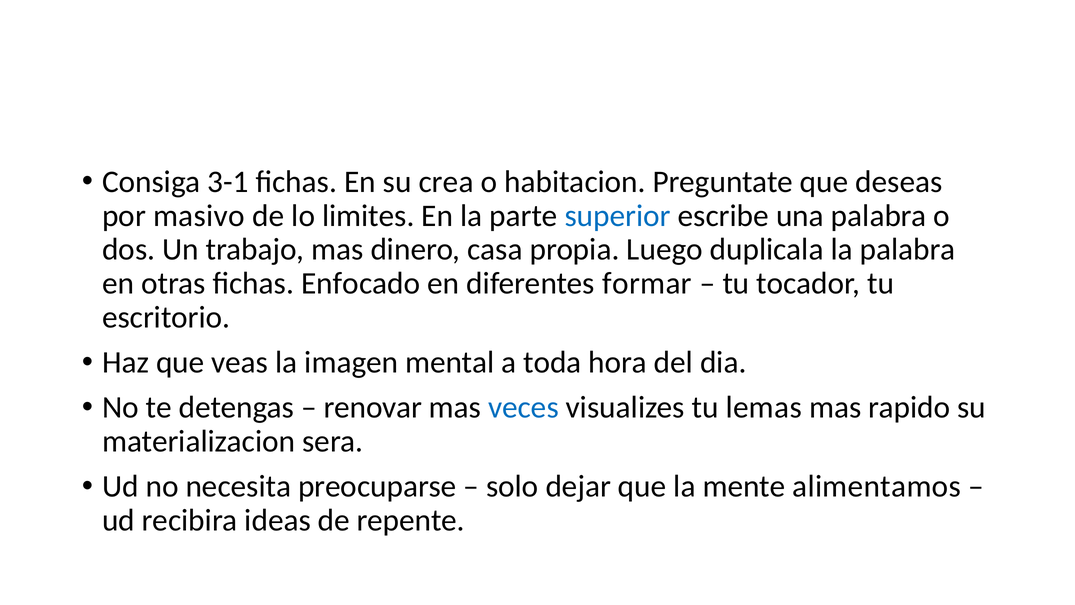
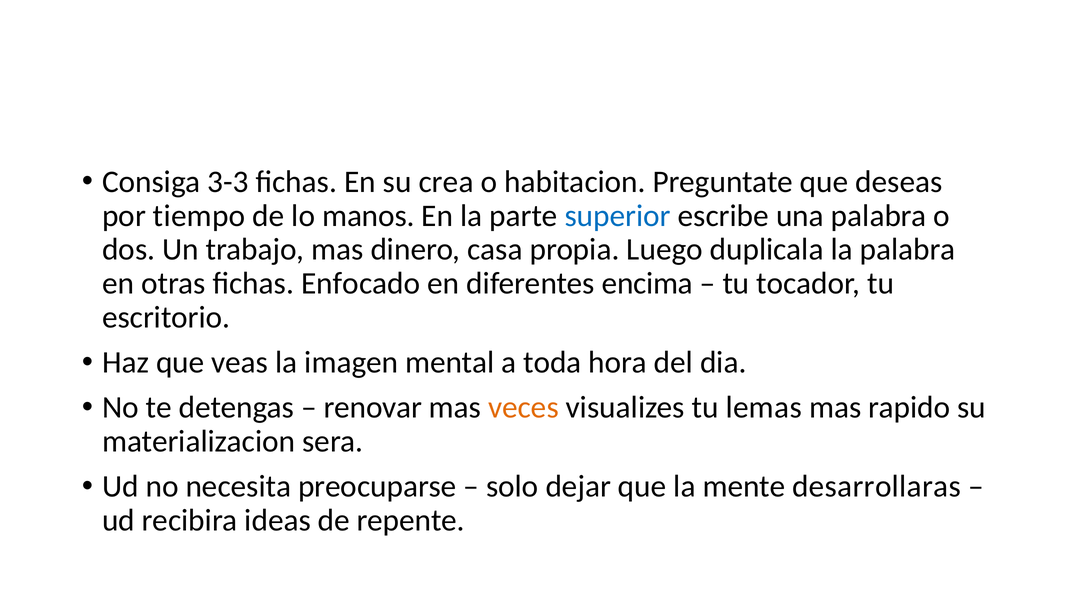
3-1: 3-1 -> 3-3 (228, 182)
masivo: masivo -> tiempo (199, 216)
limites: limites -> manos (368, 216)
formar: formar -> encima (647, 283)
veces colour: blue -> orange (524, 407)
alimentamos: alimentamos -> desarrollaras (877, 486)
